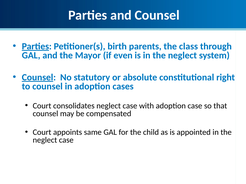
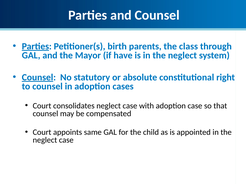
even: even -> have (123, 56)
